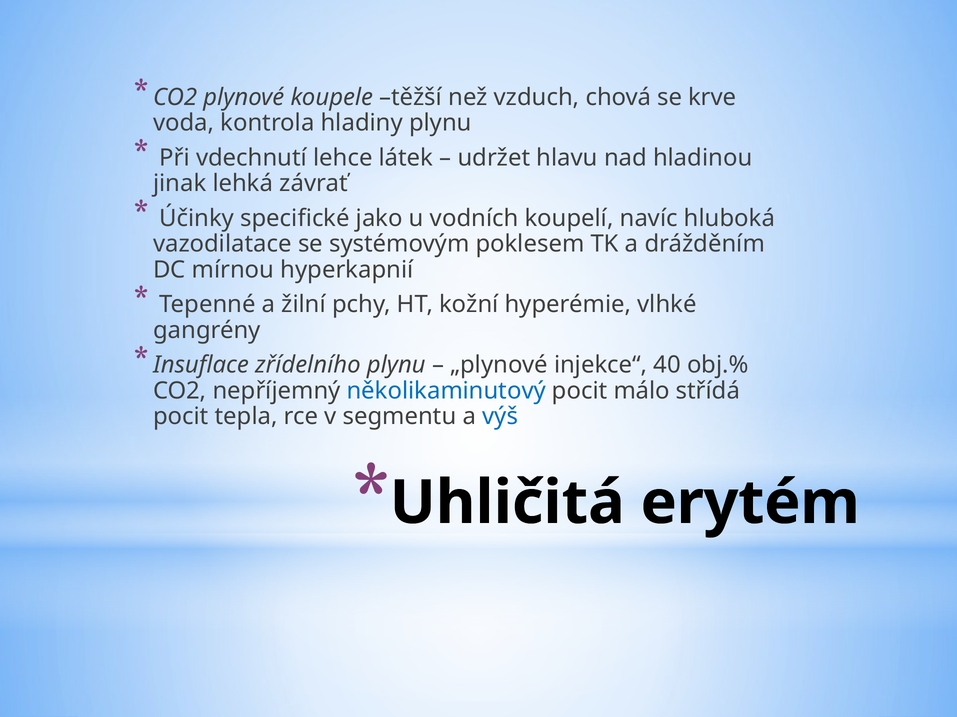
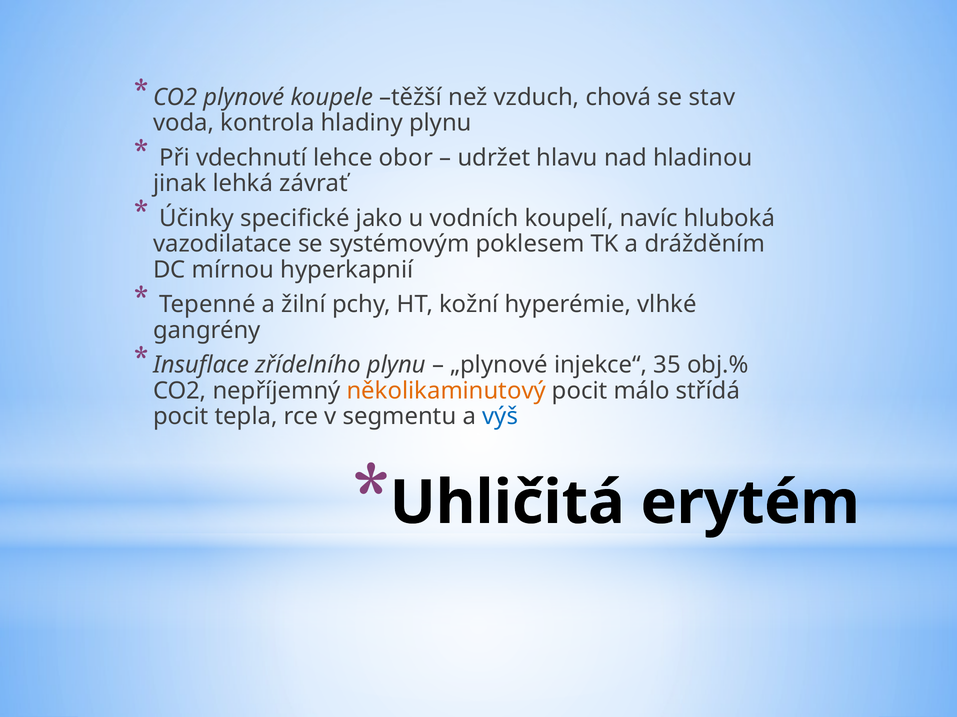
krve: krve -> stav (712, 97)
látek: látek -> obor (406, 158)
40: 40 -> 35 (667, 365)
několikaminutový colour: blue -> orange (446, 391)
